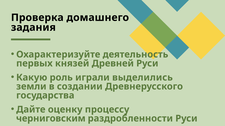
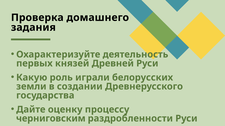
выделились: выделились -> белорусских (143, 78)
